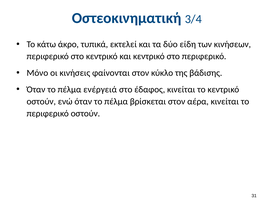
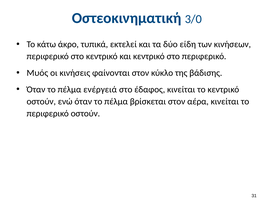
3/4: 3/4 -> 3/0 (193, 19)
Μόνο: Μόνο -> Μυός (37, 73)
